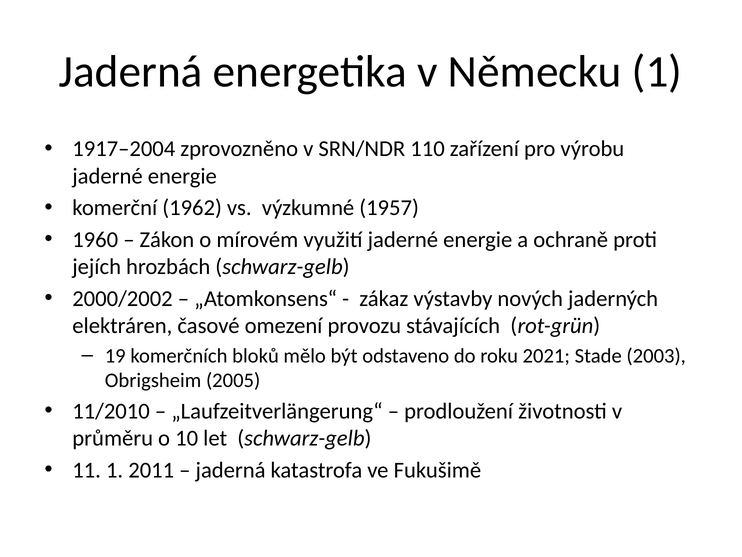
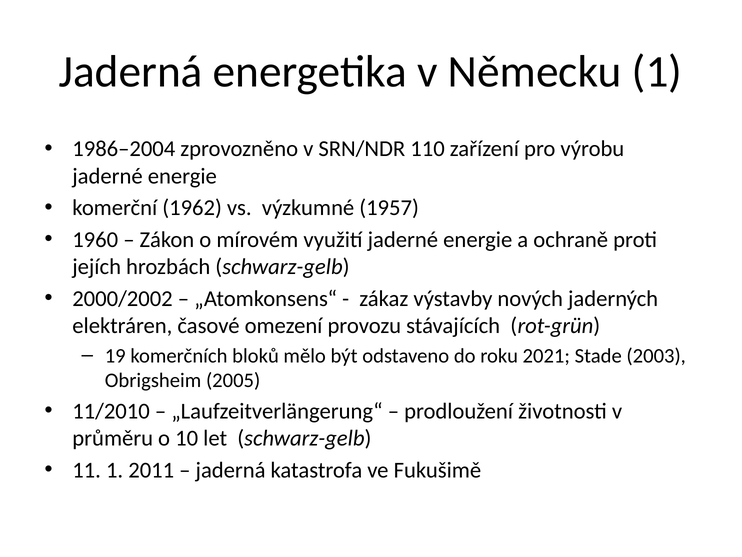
1917–2004: 1917–2004 -> 1986–2004 (124, 149)
